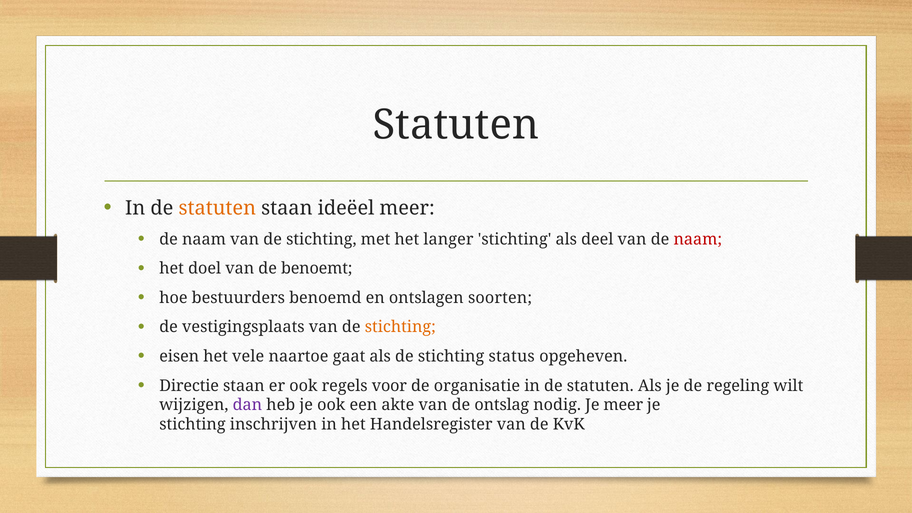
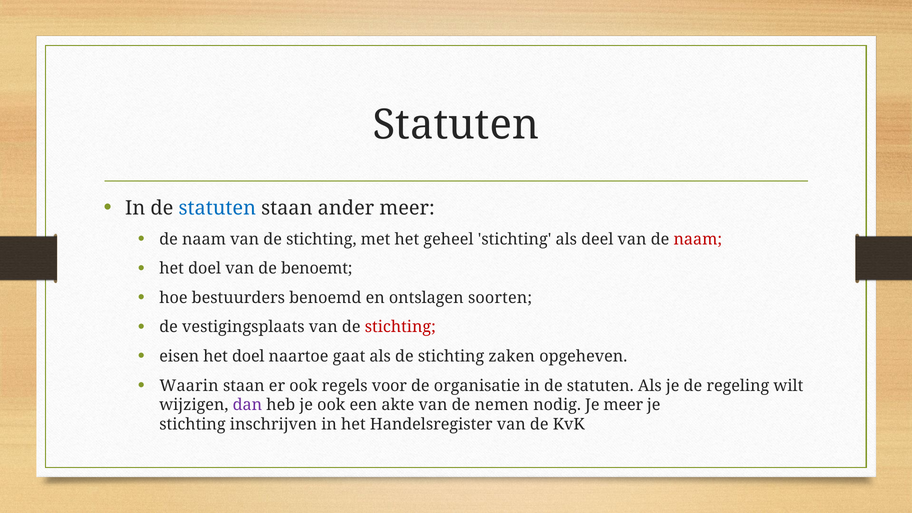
statuten colour: orange -> blue (217, 208)
ideëel: ideëel -> ander (346, 208)
langer: langer -> geheel (448, 239)
stichting colour: orange -> red (400, 327)
vele: vele -> doel (248, 356)
status: status -> zaken (512, 356)
Directie: Directie -> Waarin (189, 386)
ontslag: ontslag -> nemen (502, 405)
